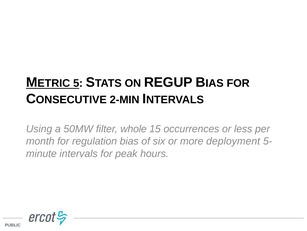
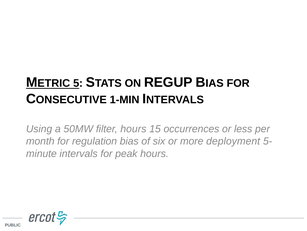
2-MIN: 2-MIN -> 1-MIN (125, 99)
filter whole: whole -> hours (133, 129)
